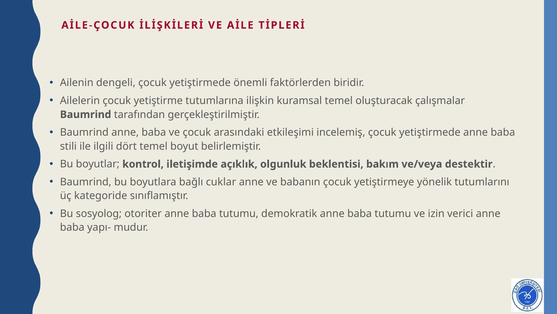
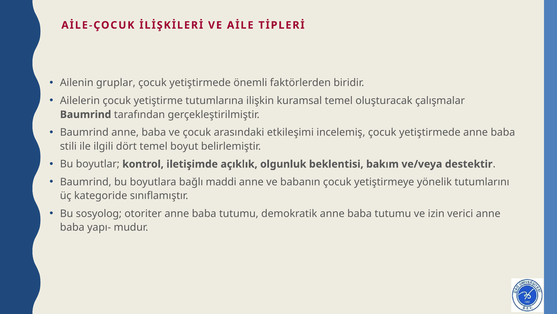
dengeli: dengeli -> gruplar (116, 83)
cuklar: cuklar -> maddi (221, 182)
